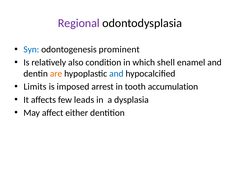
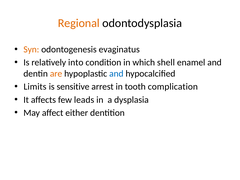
Regional colour: purple -> orange (79, 23)
Syn colour: blue -> orange (31, 49)
prominent: prominent -> evaginatus (119, 49)
also: also -> into (76, 62)
imposed: imposed -> sensitive (73, 87)
accumulation: accumulation -> complication (173, 87)
